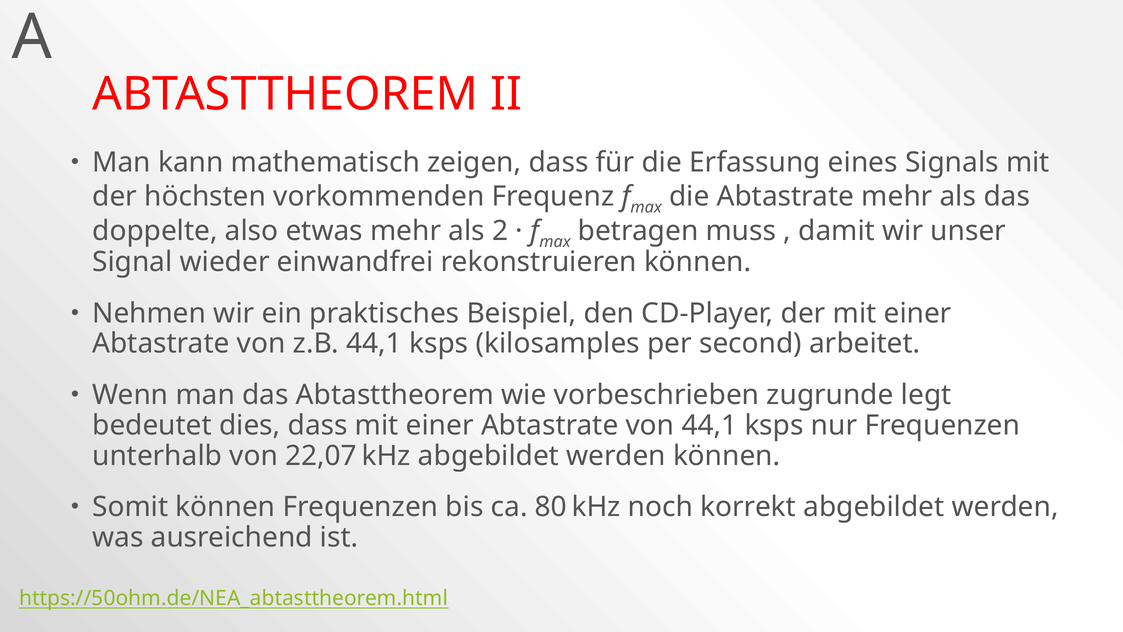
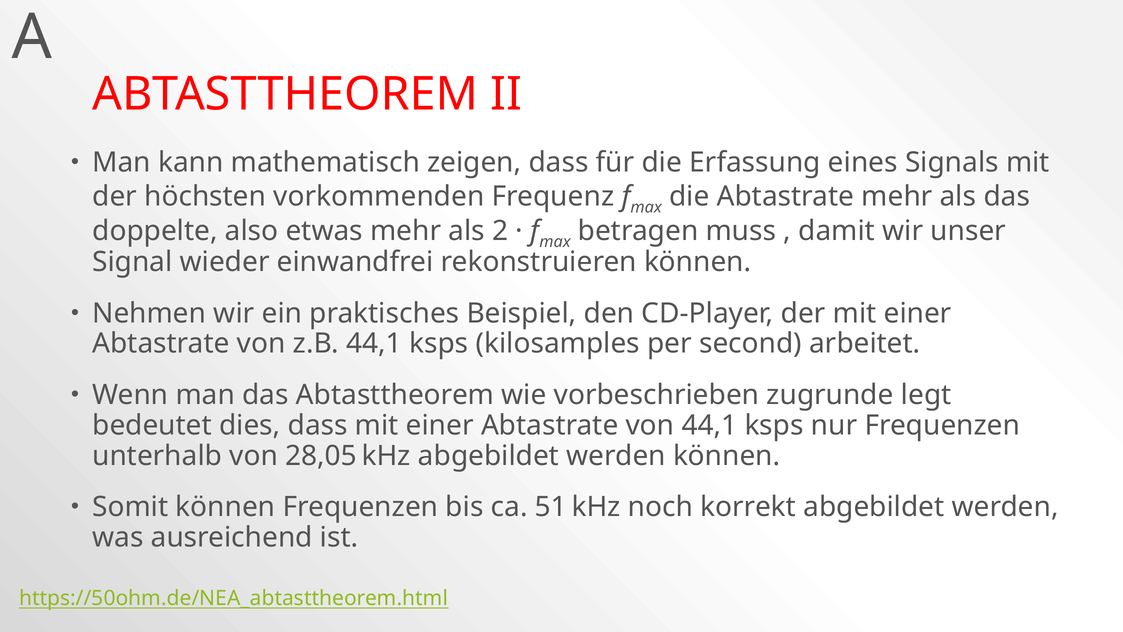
22,07: 22,07 -> 28,05 (321, 456)
80: 80 -> 51 (551, 507)
